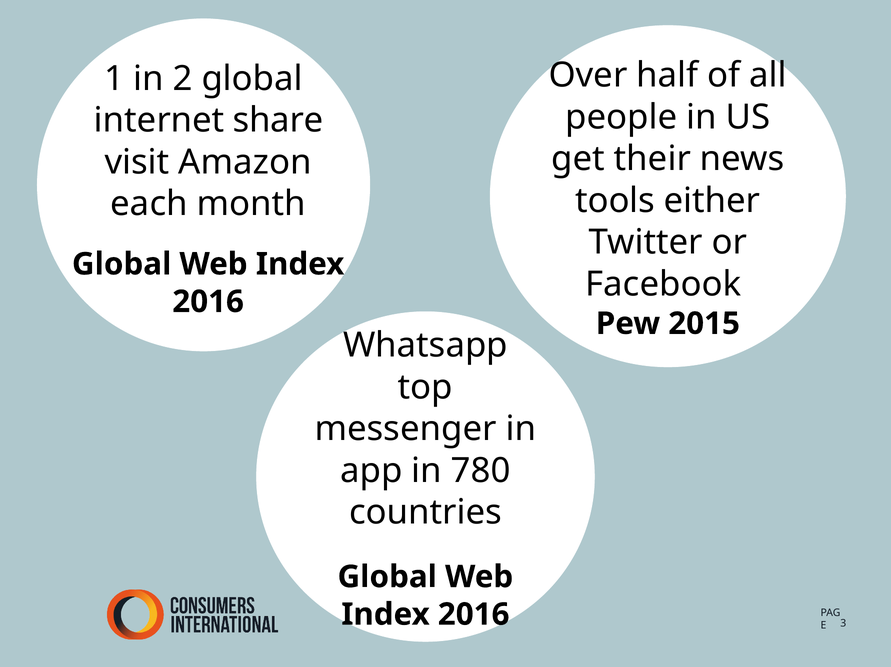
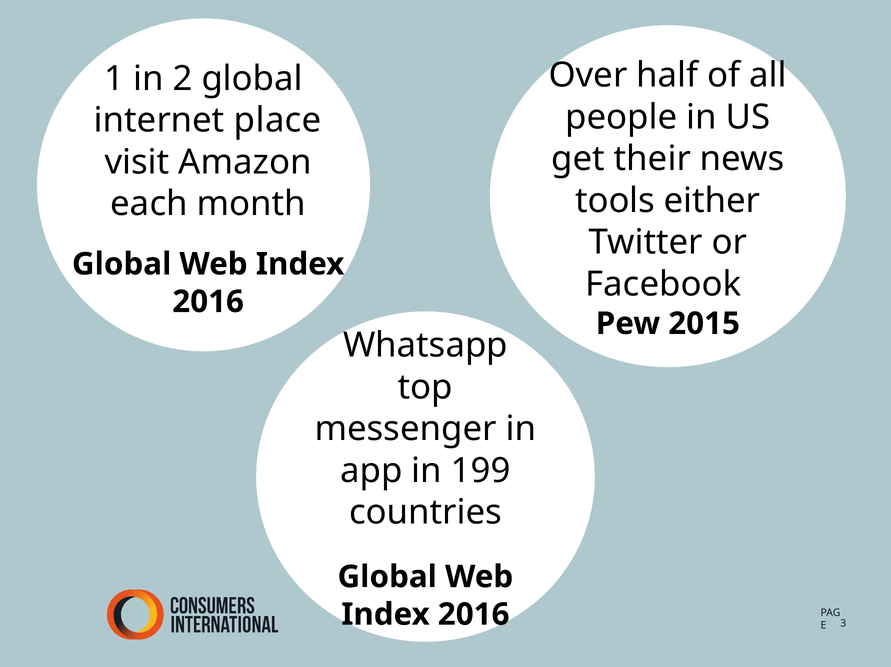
share: share -> place (278, 120)
780: 780 -> 199 (481, 471)
